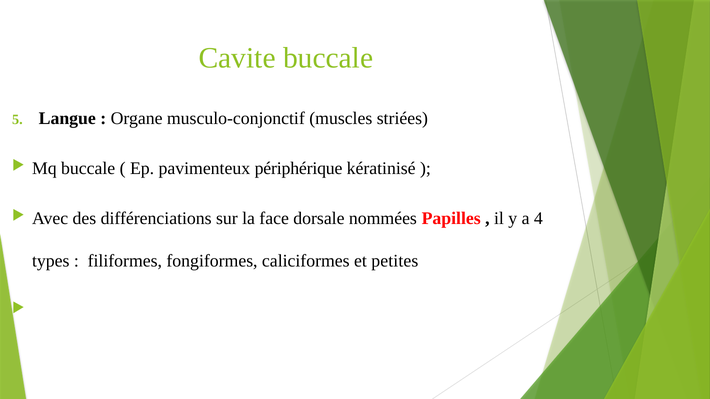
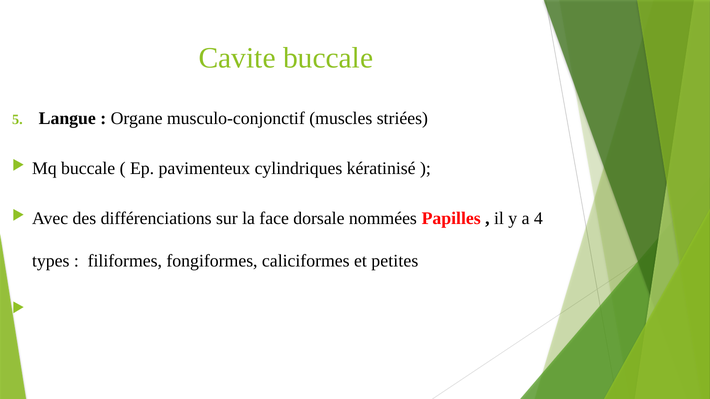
périphérique: périphérique -> cylindriques (298, 168)
